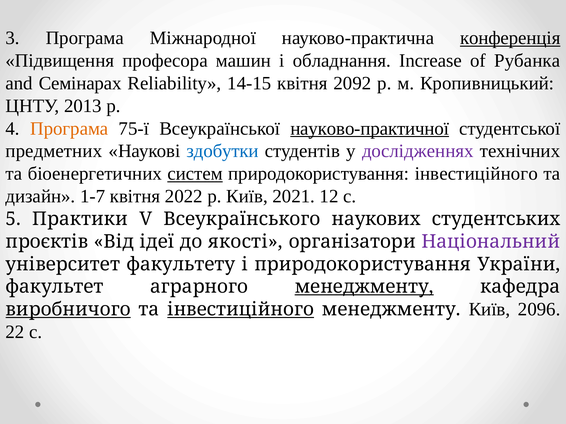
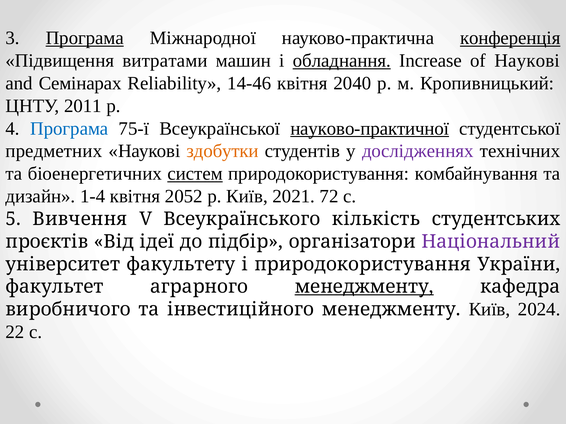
Програма underline: none -> present (85, 38)
професора: професора -> витратами (165, 61)
обладнання underline: none -> present (342, 61)
of Рубанка: Рубанка -> Наукові (527, 61)
14-15: 14-15 -> 14-46 (249, 83)
2092: 2092 -> 2040 (352, 83)
2013: 2013 -> 2011 (83, 106)
Програма colour: orange -> blue (69, 129)
здобутки colour: blue -> orange (223, 151)
природокористування інвестиційного: інвестиційного -> комбайнування (476, 174)
1-7: 1-7 -> 1-4 (93, 197)
2022: 2022 -> 2052 (184, 197)
12: 12 -> 72 (329, 197)
Практики: Практики -> Вивчення (80, 219)
наукових: наукових -> кількість (376, 219)
якості: якості -> підбір (246, 242)
виробничого underline: present -> none (68, 310)
інвестиційного underline: present -> none (241, 310)
2096: 2096 -> 2024 (539, 310)
